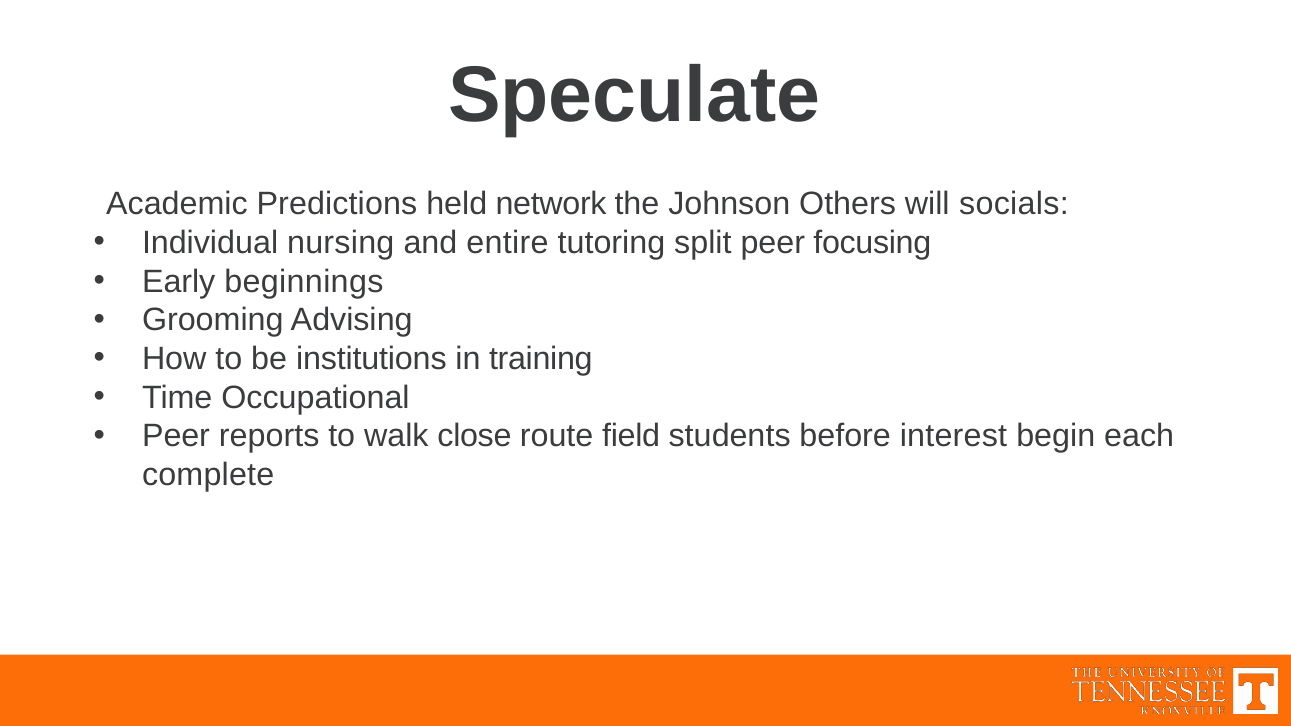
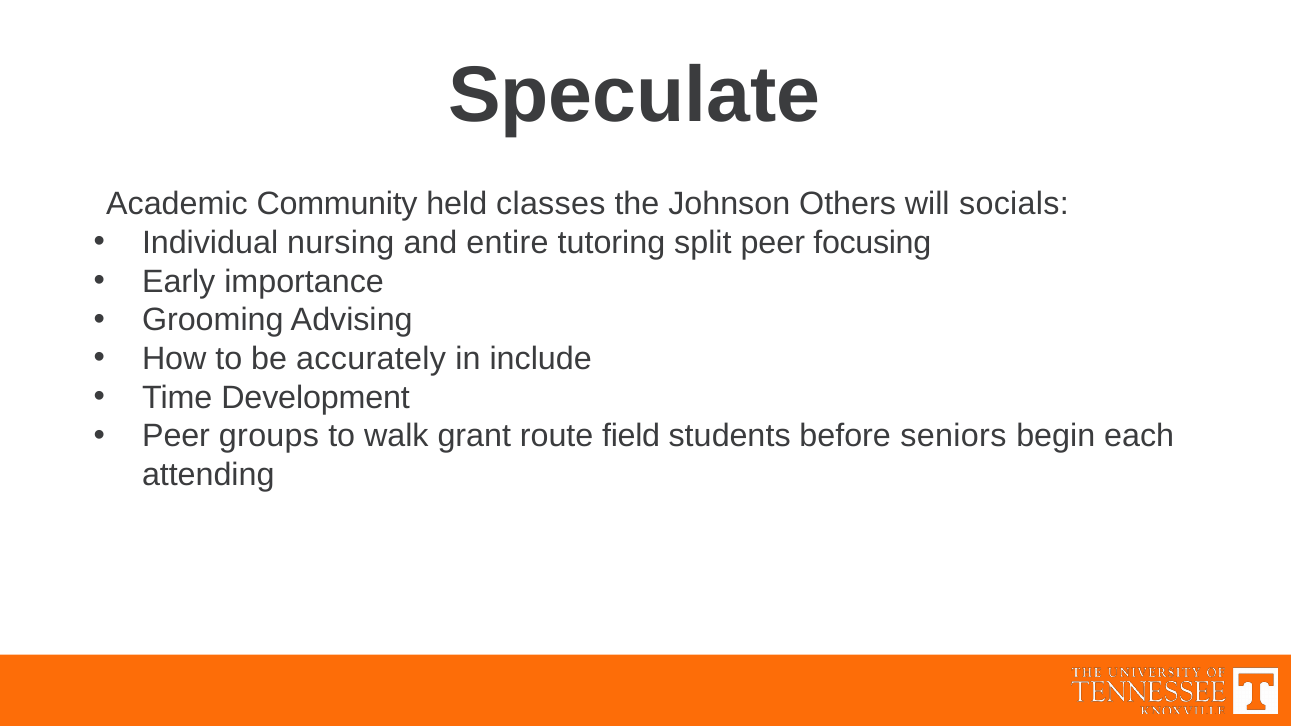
Predictions: Predictions -> Community (337, 204)
network: network -> classes (551, 204)
beginnings: beginnings -> importance (304, 281)
institutions: institutions -> accurately (371, 359)
training: training -> include (541, 359)
Occupational: Occupational -> Development (316, 398)
reports: reports -> groups (269, 436)
close: close -> grant (474, 436)
interest: interest -> seniors (953, 436)
complete: complete -> attending (208, 475)
